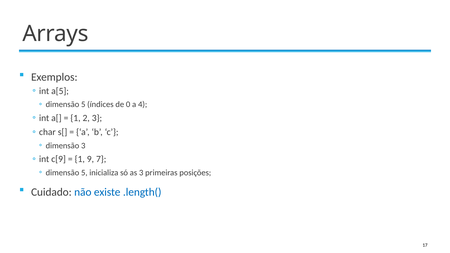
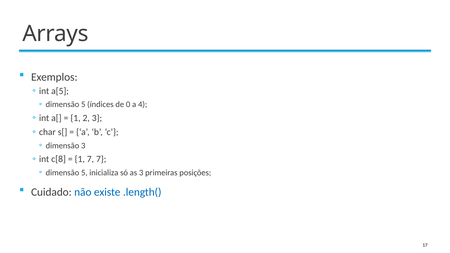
c[9: c[9 -> c[8 (59, 159)
1 9: 9 -> 7 (90, 159)
